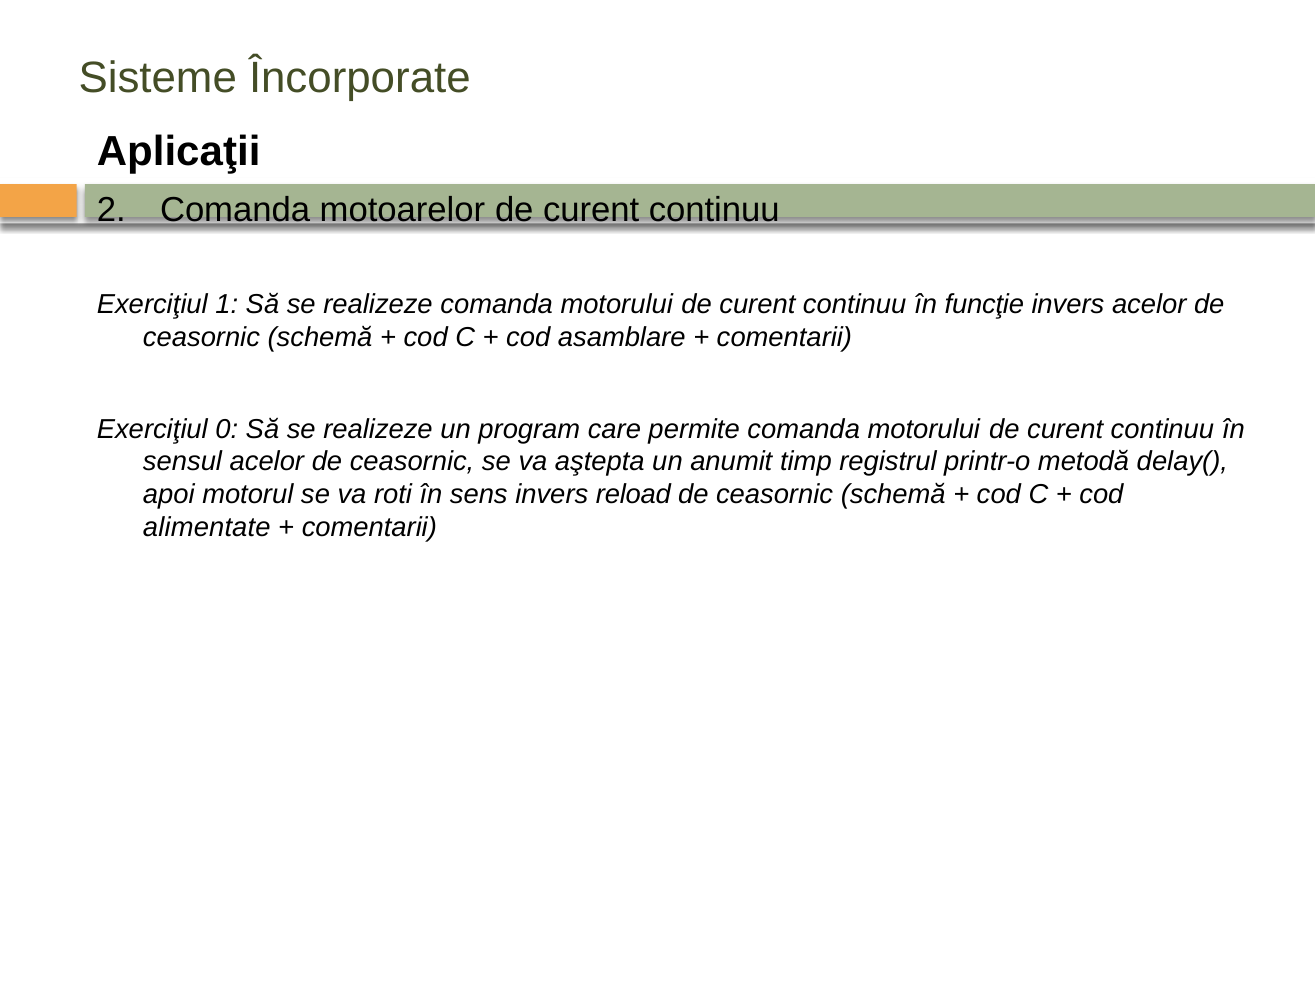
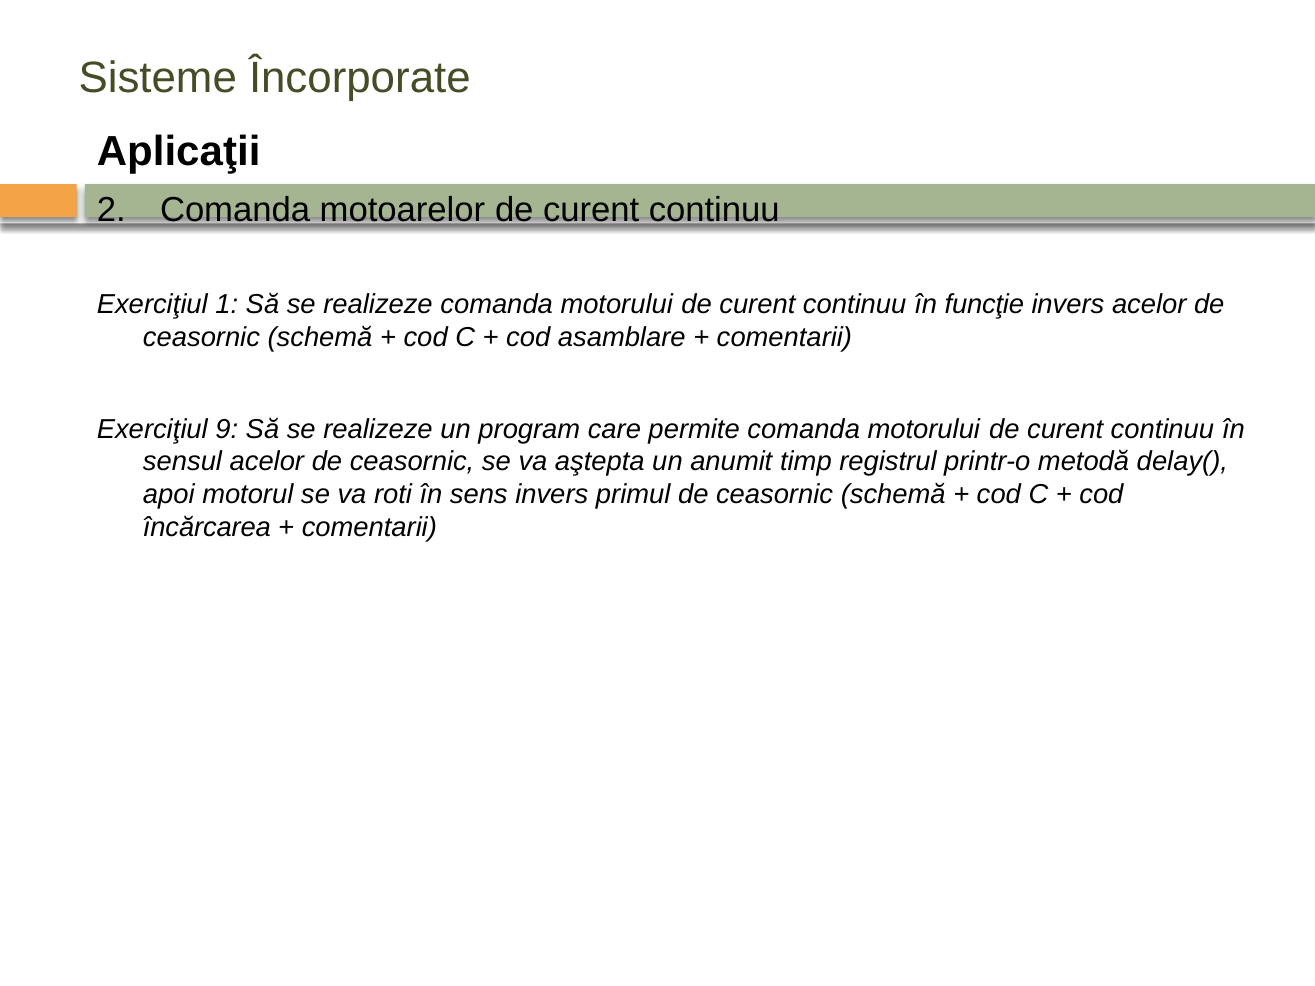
0: 0 -> 9 (227, 429)
reload: reload -> primul (633, 495)
alimentate: alimentate -> încărcarea (207, 528)
